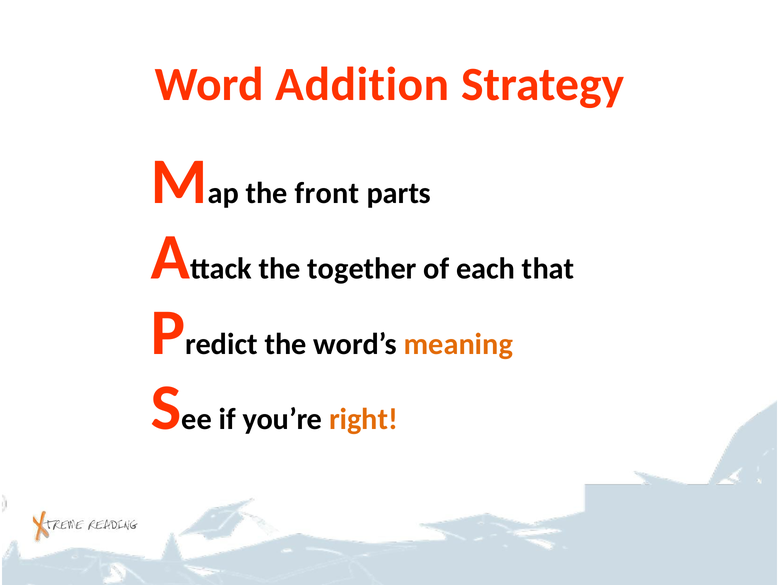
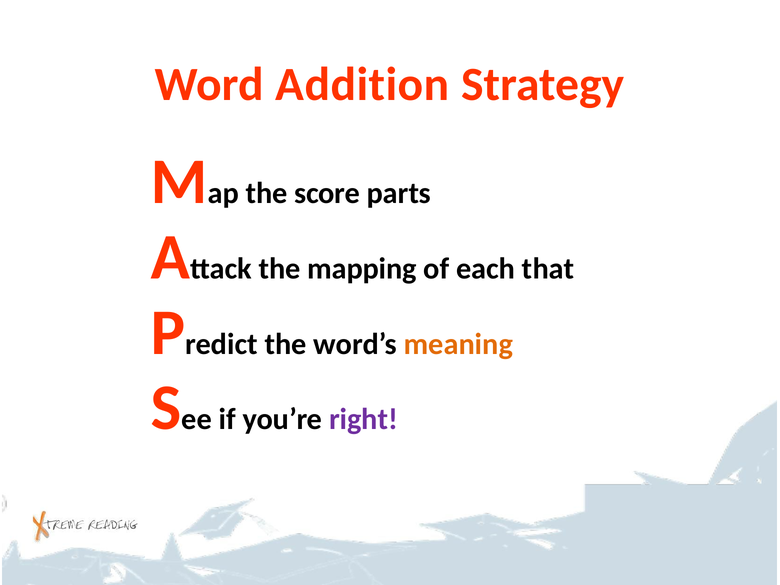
front: front -> score (327, 193)
together: together -> mapping (362, 269)
right colour: orange -> purple (363, 419)
